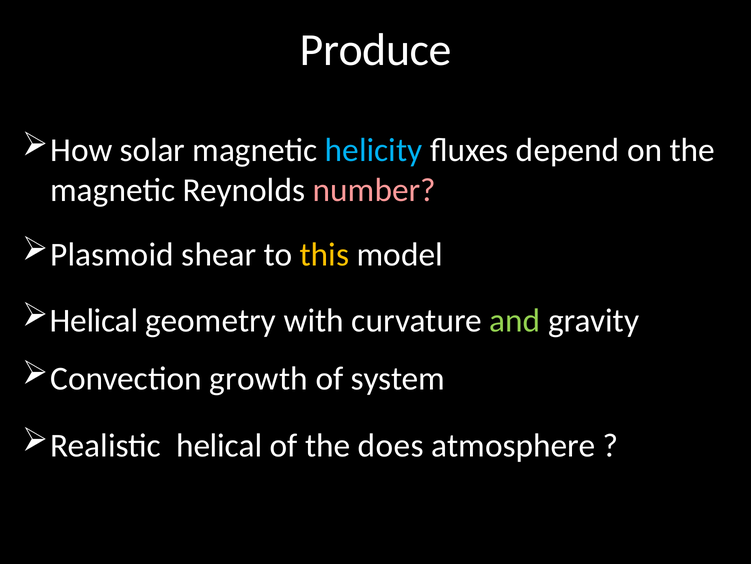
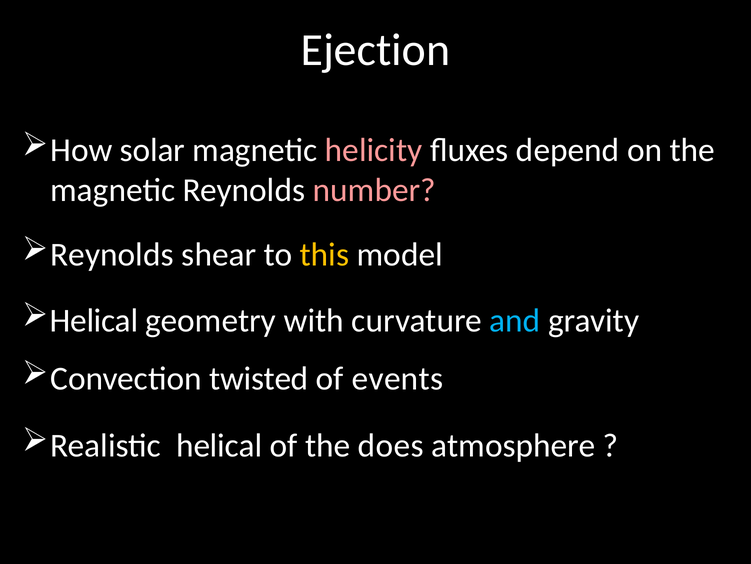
Produce: Produce -> Ejection (375, 50)
helicity colour: light blue -> pink (374, 150)
Plasmoid: Plasmoid -> Reynolds (112, 254)
and colour: light green -> light blue (515, 320)
growth: growth -> twisted (259, 378)
system: system -> events (398, 378)
